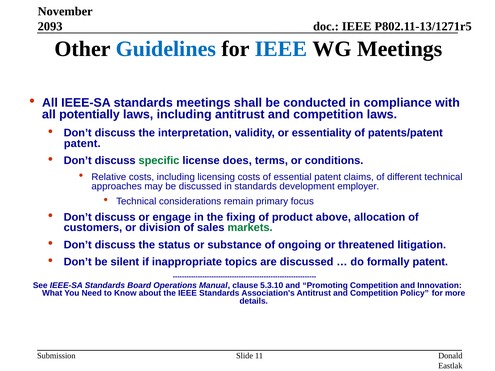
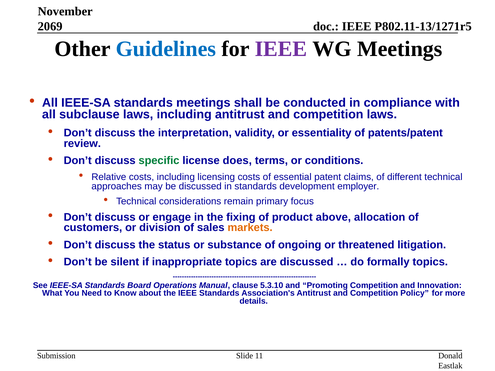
2093: 2093 -> 2069 (50, 26)
IEEE colour: blue -> purple (281, 49)
potentially: potentially -> subclause (89, 115)
patent: patent -> review (82, 144)
markets colour: green -> orange (250, 228)
formally patent: patent -> topics (430, 262)
